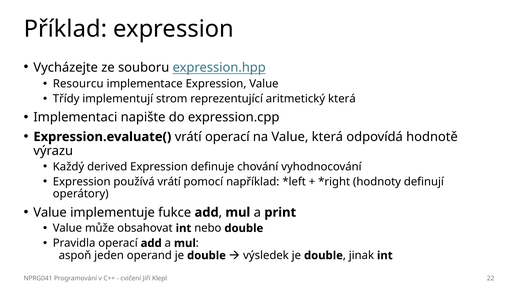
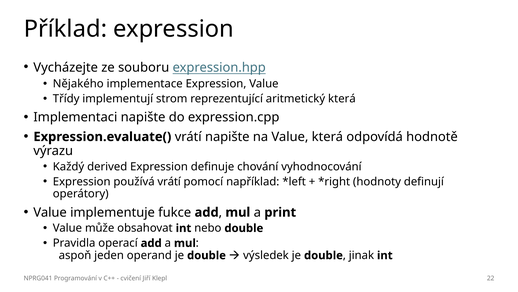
Resourcu: Resourcu -> Nějakého (78, 84)
vrátí operací: operací -> napište (227, 137)
